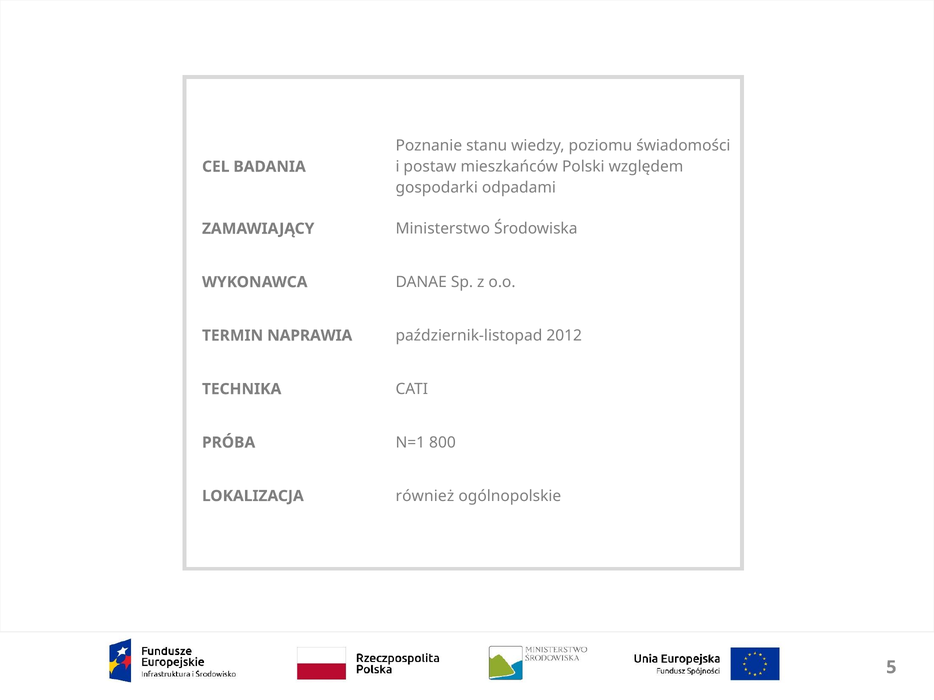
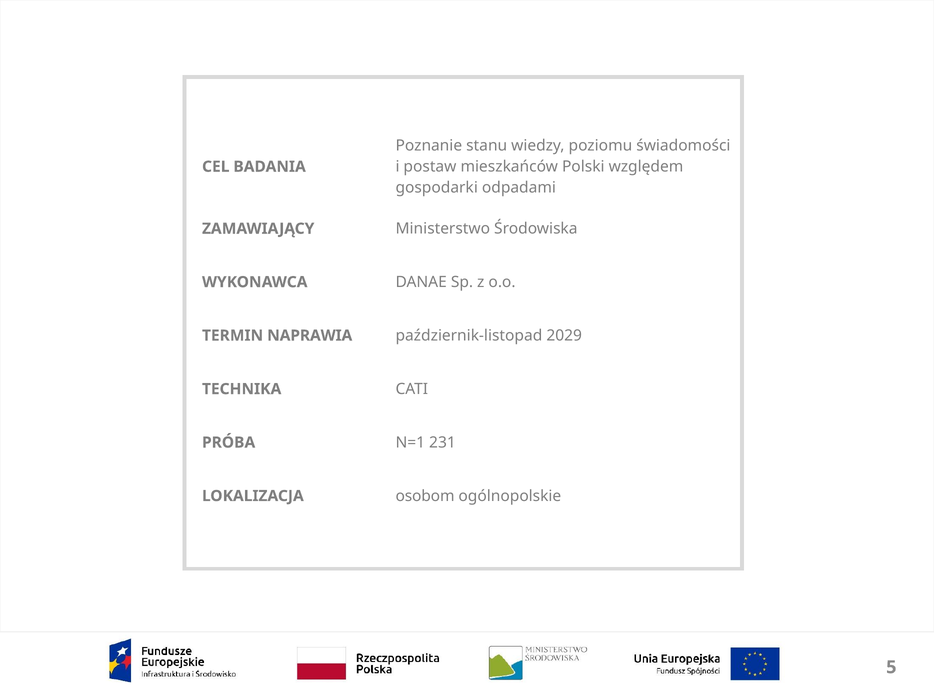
2012: 2012 -> 2029 (564, 336)
800: 800 -> 231 (442, 443)
również: również -> osobom (425, 496)
